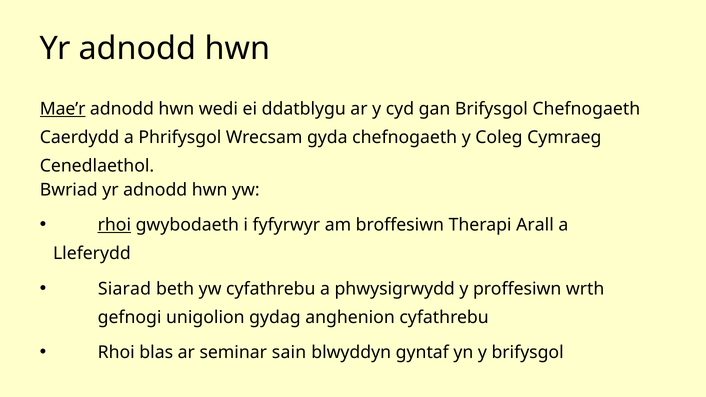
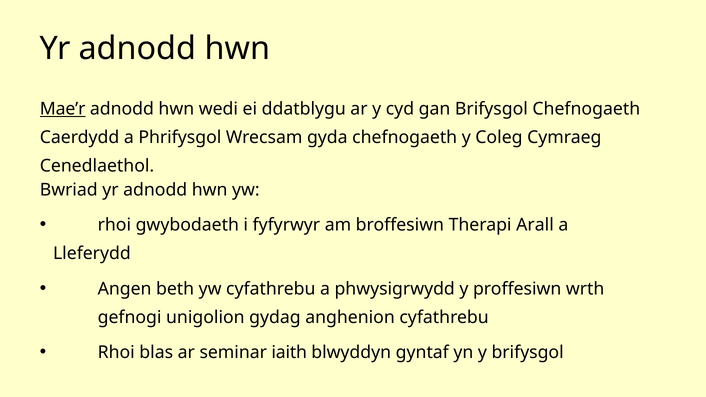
rhoi underline: present -> none (114, 225)
Siarad: Siarad -> Angen (125, 289)
sain: sain -> iaith (289, 353)
